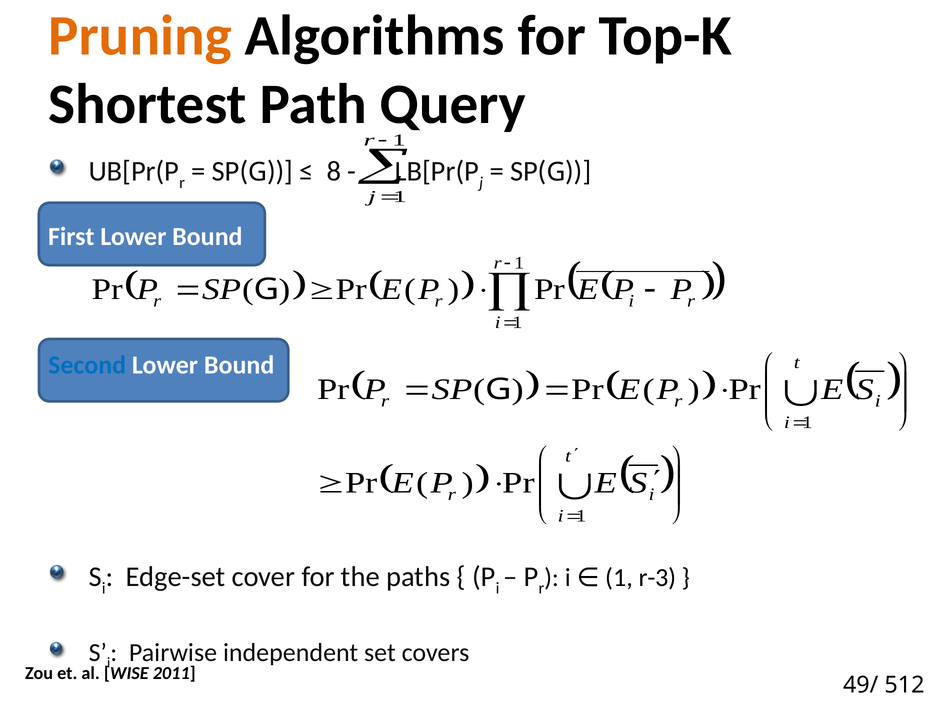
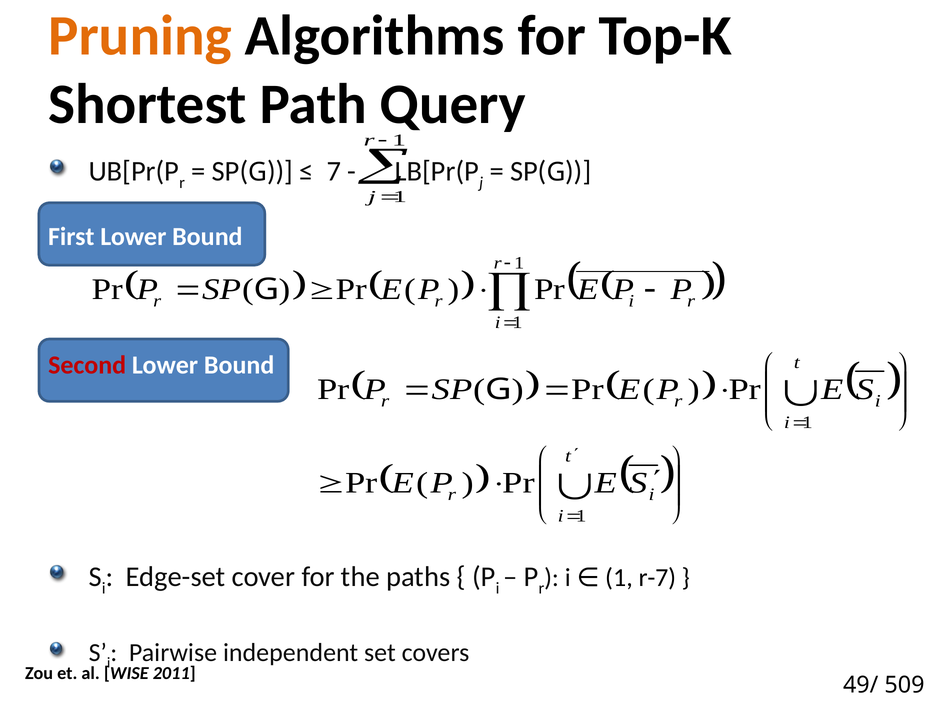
8: 8 -> 7 (334, 171)
Second colour: blue -> red (87, 365)
r-3: r-3 -> r-7 (657, 577)
512: 512 -> 509 (904, 684)
